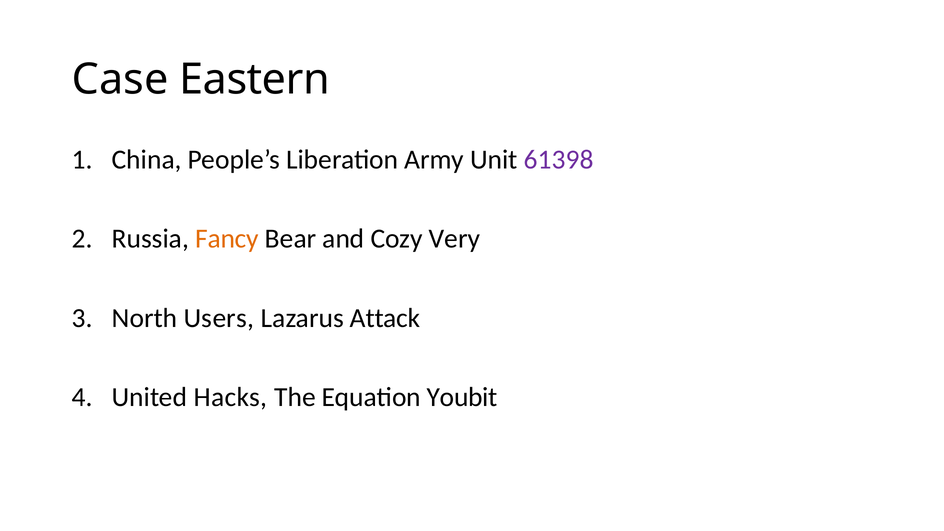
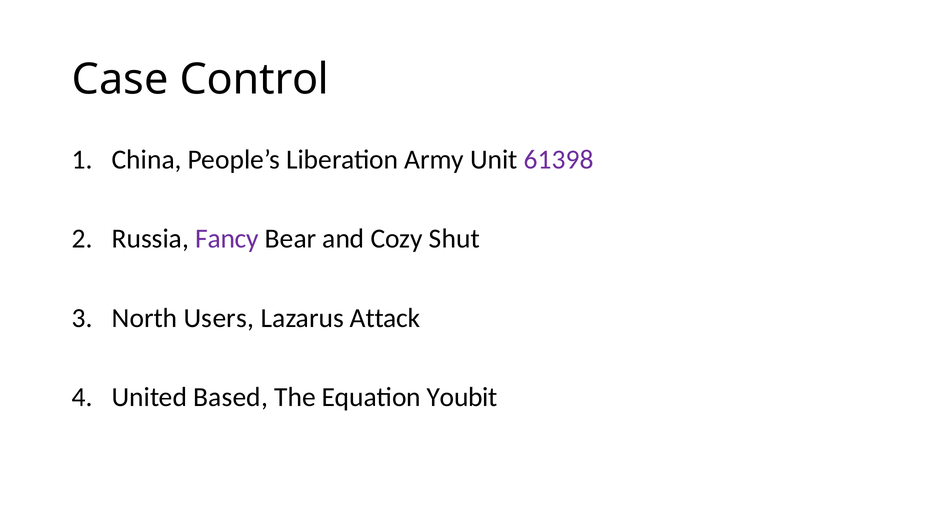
Eastern: Eastern -> Control (255, 79)
Fancy colour: orange -> purple (227, 239)
Very: Very -> Shut (454, 239)
Hacks: Hacks -> Based (231, 397)
